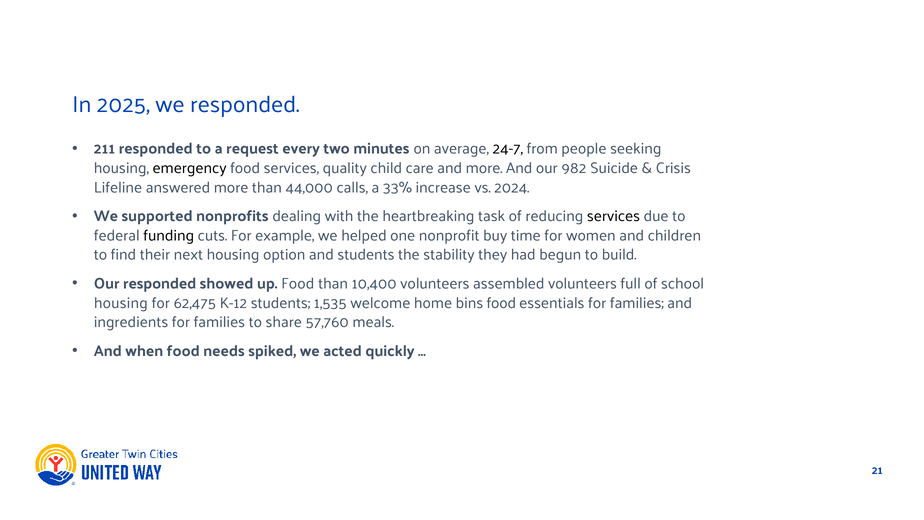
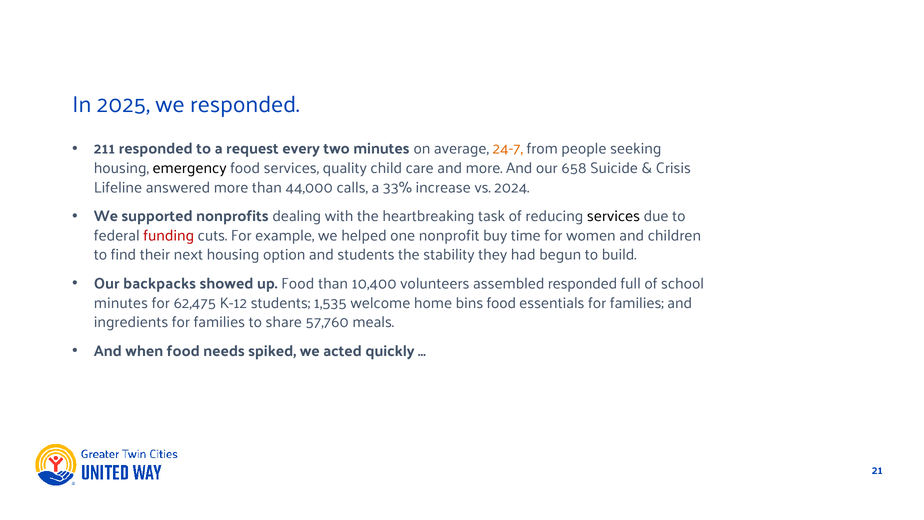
24-7 colour: black -> orange (508, 149)
982: 982 -> 658 (574, 168)
funding colour: black -> red (169, 236)
Our responded: responded -> backpacks (160, 284)
assembled volunteers: volunteers -> responded (582, 284)
housing: housing -> minutes (121, 303)
